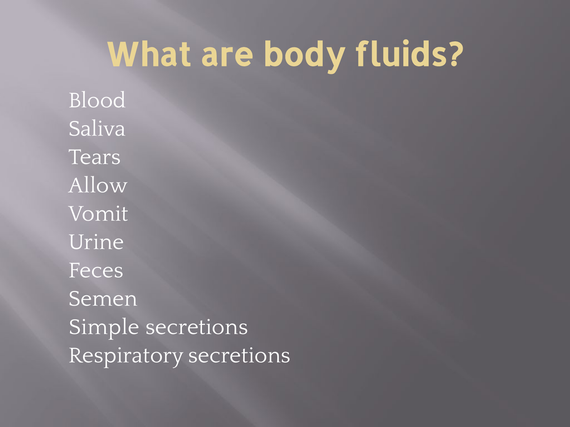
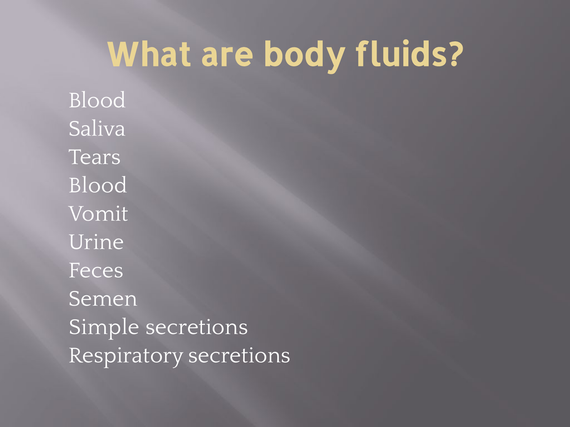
Allow: Allow -> Blood (98, 185)
